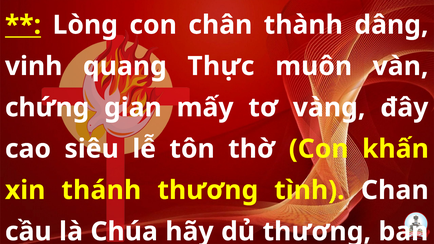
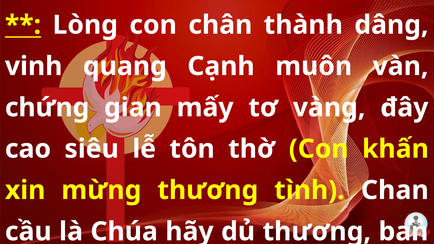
Thực: Thực -> Cạnh (221, 66)
thánh: thánh -> mừng (101, 190)
